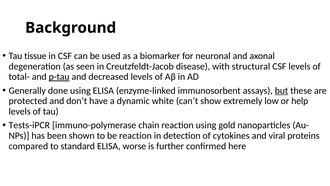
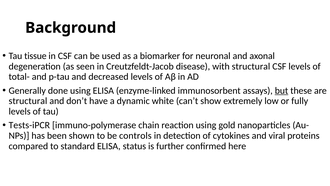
p-tau underline: present -> none (59, 77)
protected: protected -> structural (28, 101)
help: help -> fully (300, 101)
be reaction: reaction -> controls (135, 135)
worse: worse -> status (134, 146)
